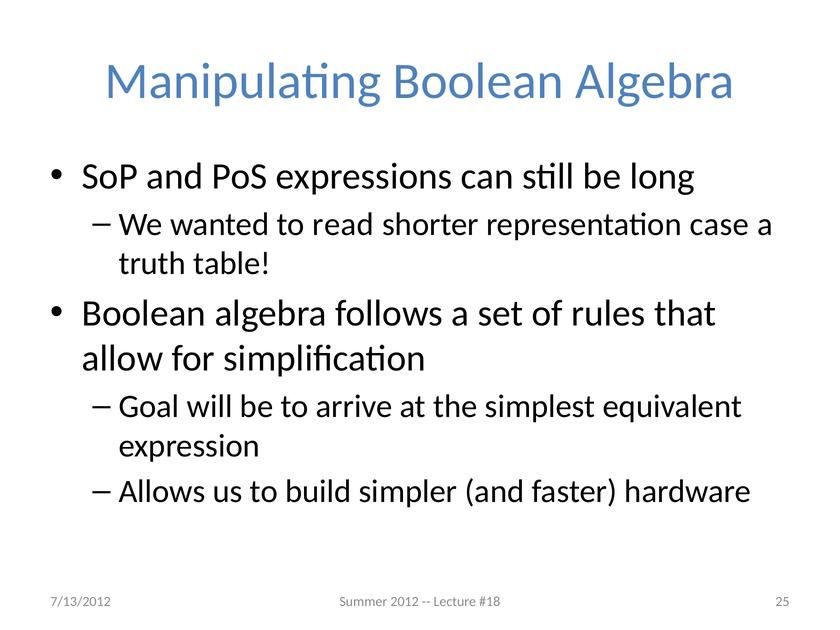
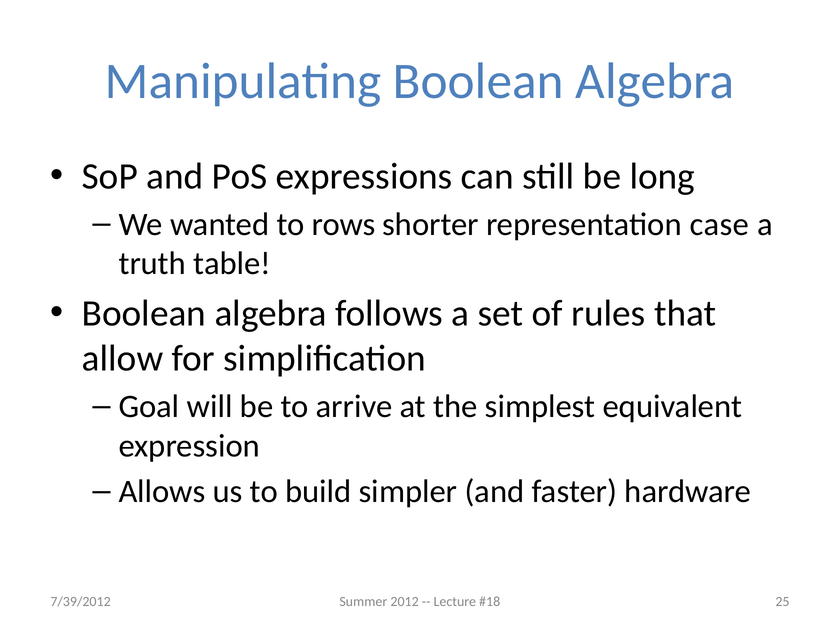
read: read -> rows (344, 224)
7/13/2012: 7/13/2012 -> 7/39/2012 (81, 602)
